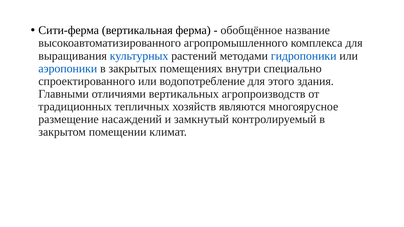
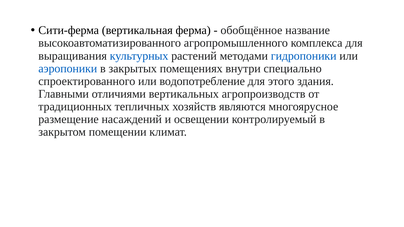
замкнутый: замкнутый -> освещении (201, 119)
